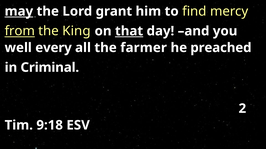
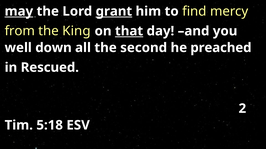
grant underline: none -> present (114, 11)
from underline: present -> none (20, 31)
every: every -> down (54, 48)
farmer: farmer -> second (144, 48)
Criminal: Criminal -> Rescued (50, 68)
9:18: 9:18 -> 5:18 (50, 126)
